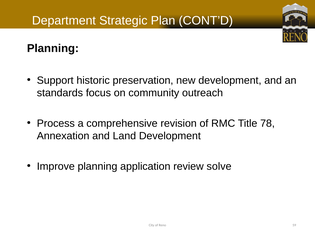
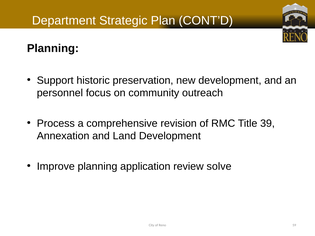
standards: standards -> personnel (60, 93)
78: 78 -> 39 (268, 123)
